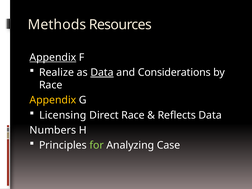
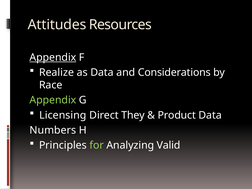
Methods: Methods -> Attitudes (57, 25)
Data underline: present -> none (102, 72)
Appendix colour: yellow -> light green (53, 100)
Direct Race: Race -> They (133, 115)
Reflects: Reflects -> Product (177, 115)
Case: Case -> Valid (169, 145)
